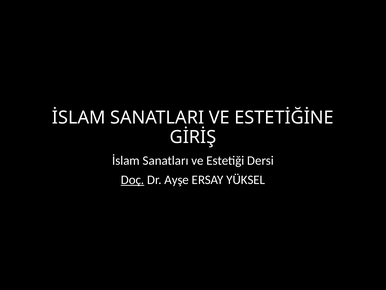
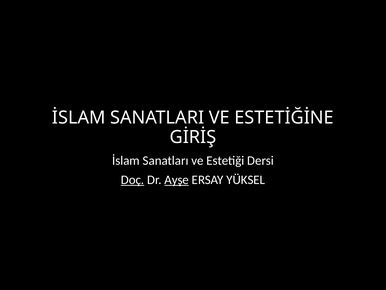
Ayşe underline: none -> present (177, 180)
